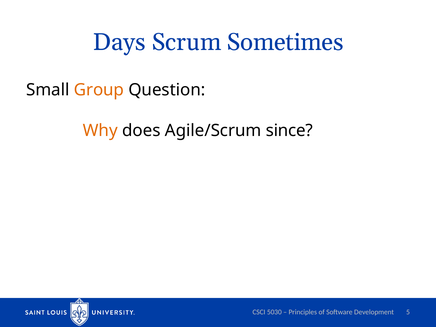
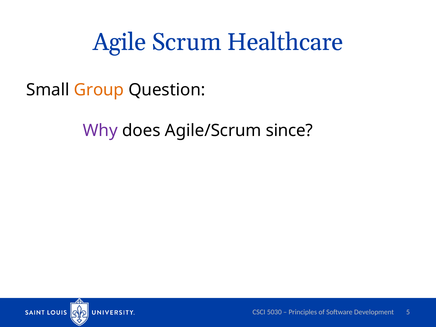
Days: Days -> Agile (119, 42)
Sometimes: Sometimes -> Healthcare (285, 42)
Why colour: orange -> purple (100, 131)
